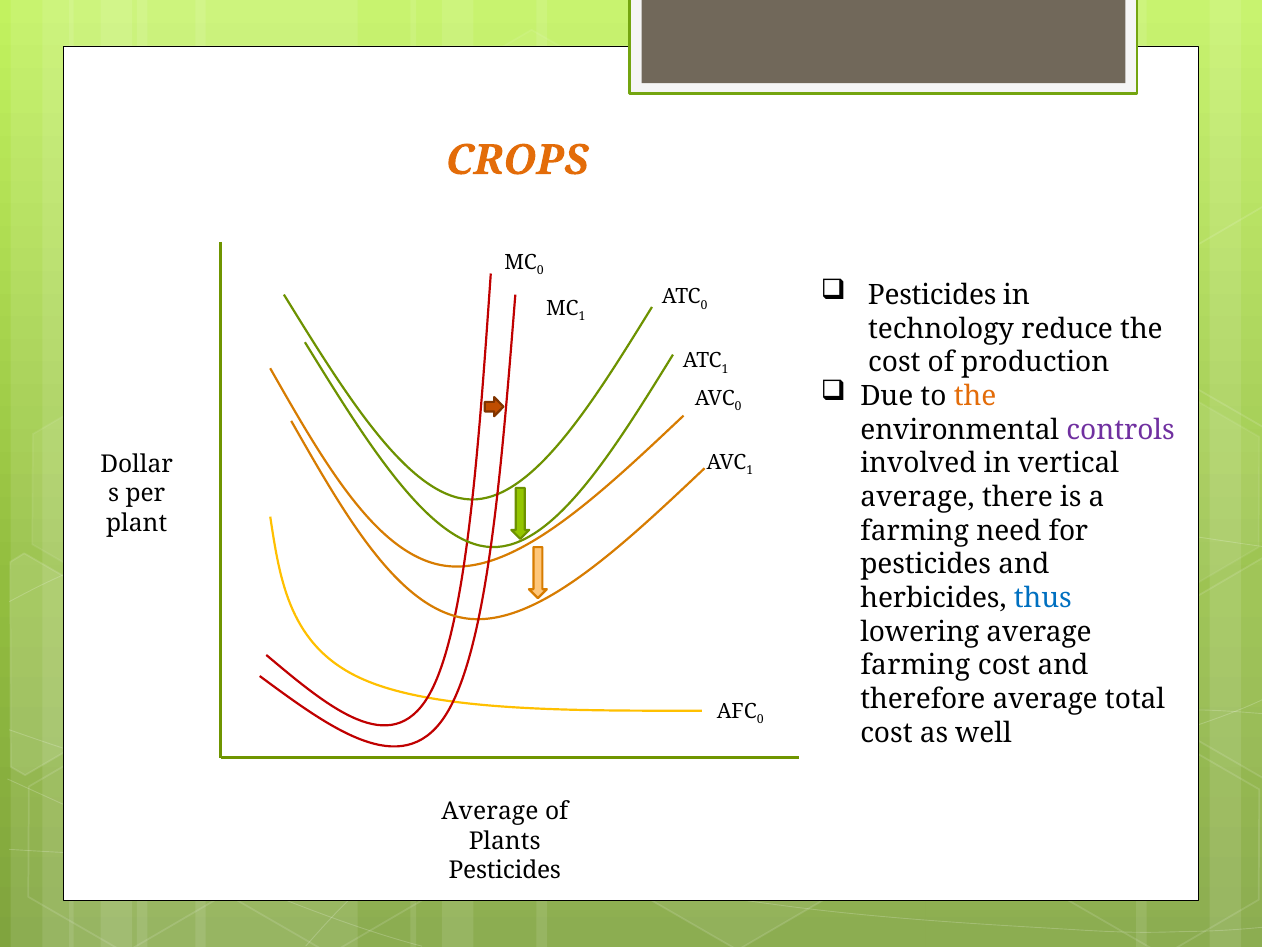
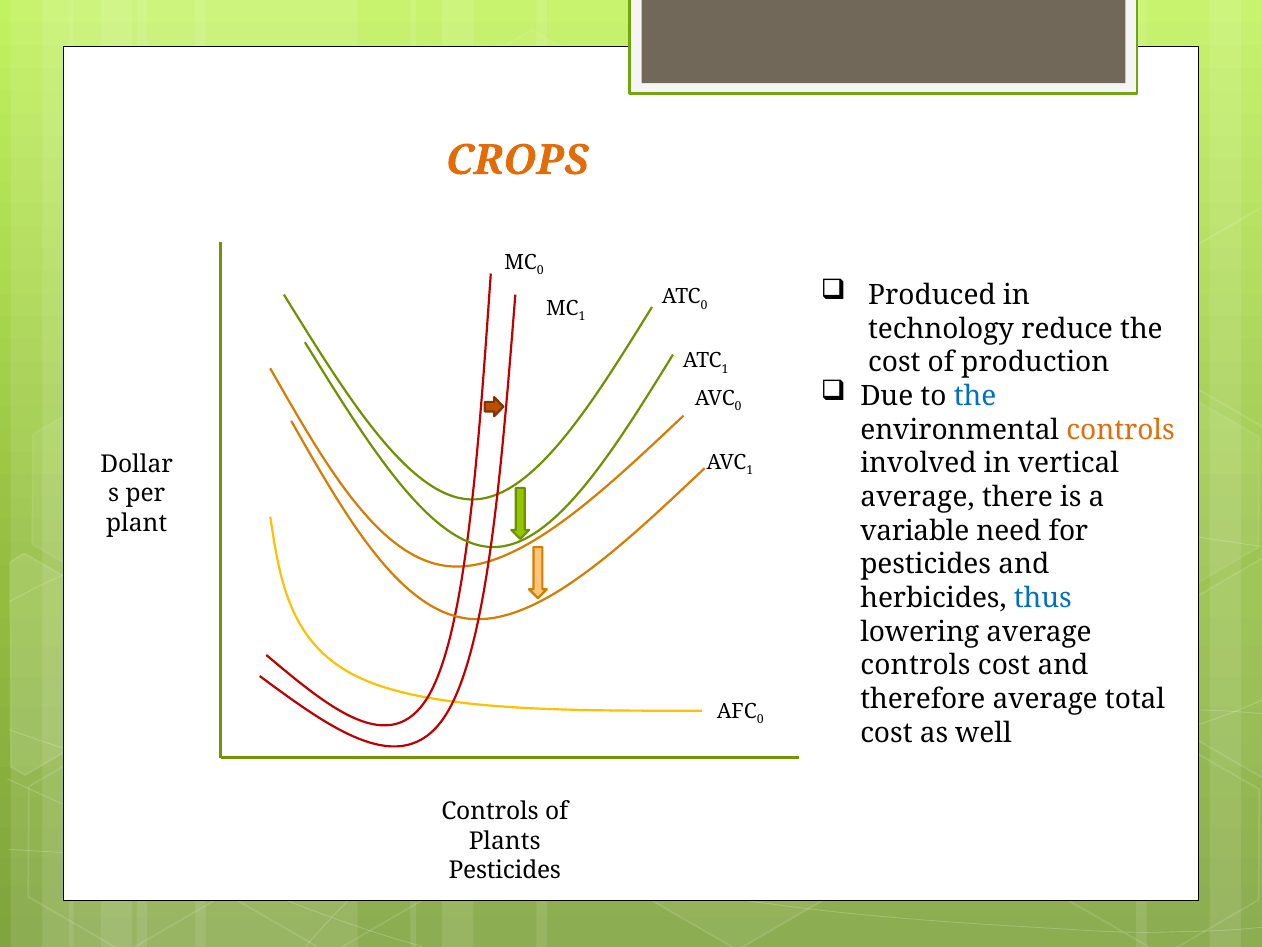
Pesticides: Pesticides -> Produced (932, 295)
the colour: orange -> blue (975, 396)
controls colour: purple -> orange (1121, 430)
farming: farming -> variable (915, 531)
farming: farming -> controls (915, 665)
Average: Average -> Controls (490, 811)
